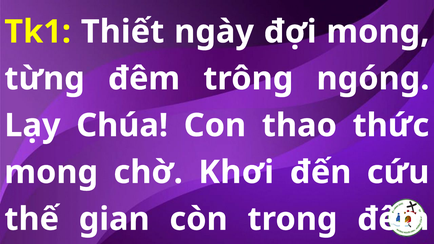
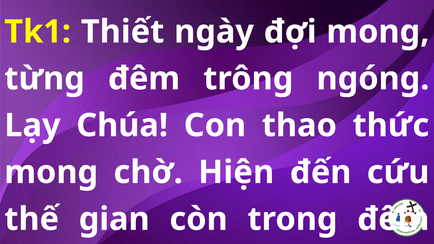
Khơi: Khơi -> Hiện (236, 172)
